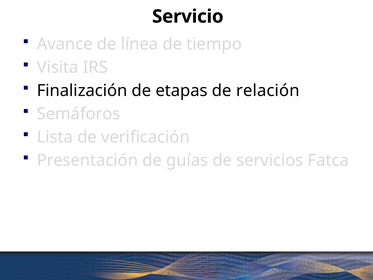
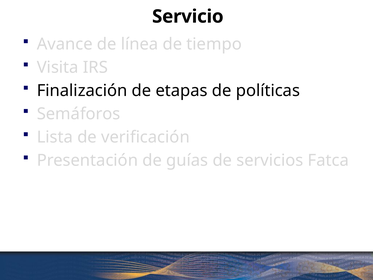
relación: relación -> políticas (268, 91)
